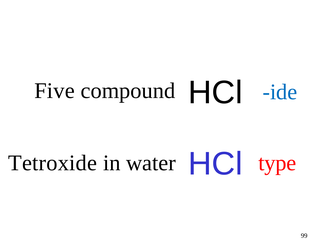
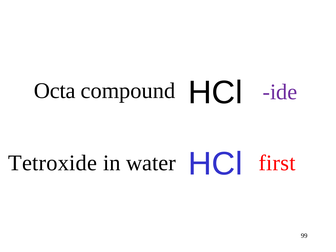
Five: Five -> Octa (55, 91)
ide colour: blue -> purple (280, 92)
type: type -> first (277, 163)
